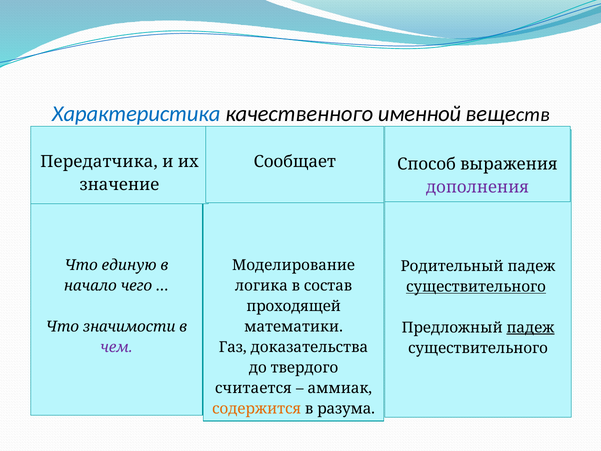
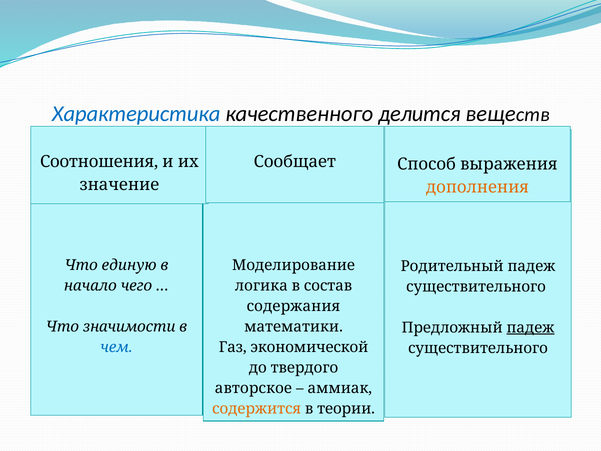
именной: именной -> делится (420, 114)
Передатчика: Передатчика -> Соотношения (99, 162)
дополнения colour: purple -> orange (477, 187)
существительного underline: present -> none (476, 287)
проходящей: проходящей -> содержания (293, 306)
чем colour: purple -> blue (117, 347)
доказательства: доказательства -> экономической (309, 347)
считается: считается -> авторское (253, 388)
разума: разума -> теории (346, 408)
